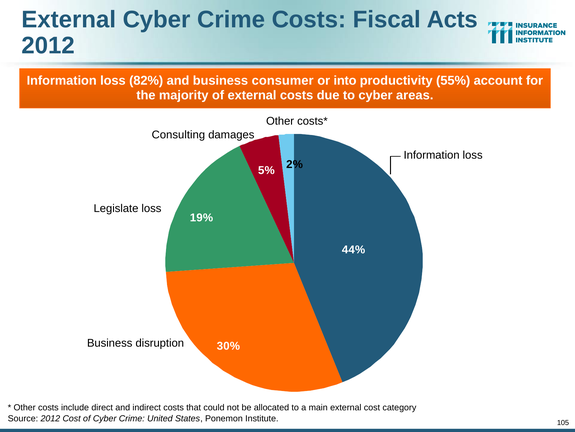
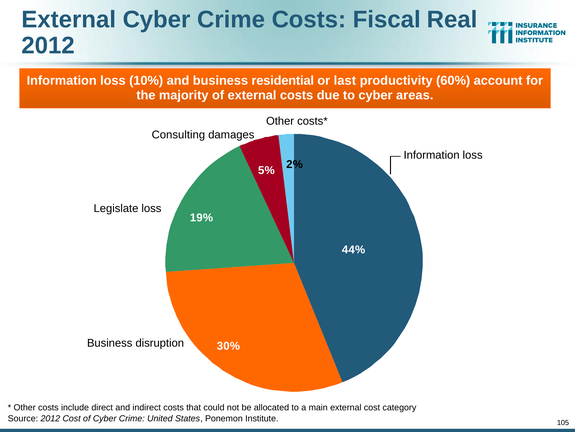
Acts: Acts -> Real (452, 20)
82%: 82% -> 10% (146, 81)
consumer: consumer -> residential (283, 81)
into: into -> last (345, 81)
55%: 55% -> 60% (453, 81)
